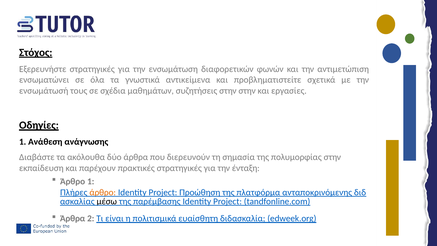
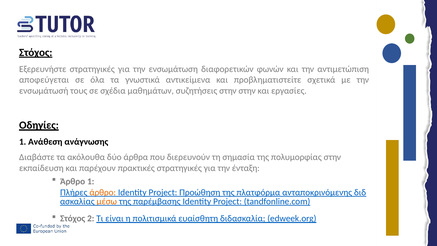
ενσωματώνει: ενσωματώνει -> αποφεύγεται (44, 80)
μέσω colour: black -> orange (107, 201)
Άρθρα: Άρθρα -> Στόχος (73, 218)
